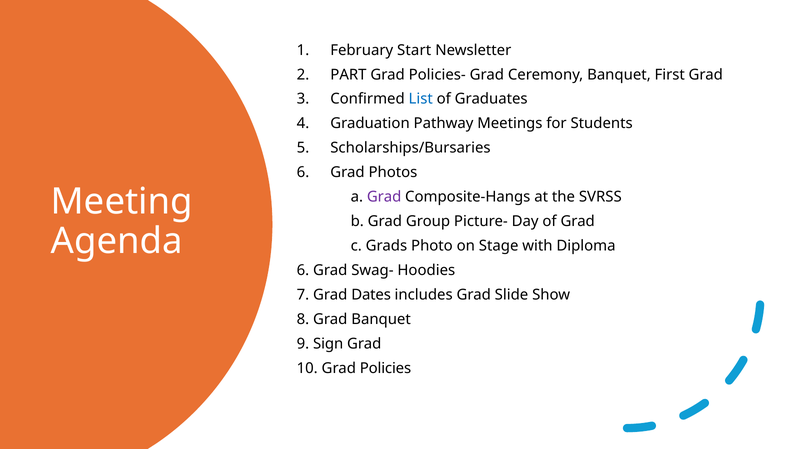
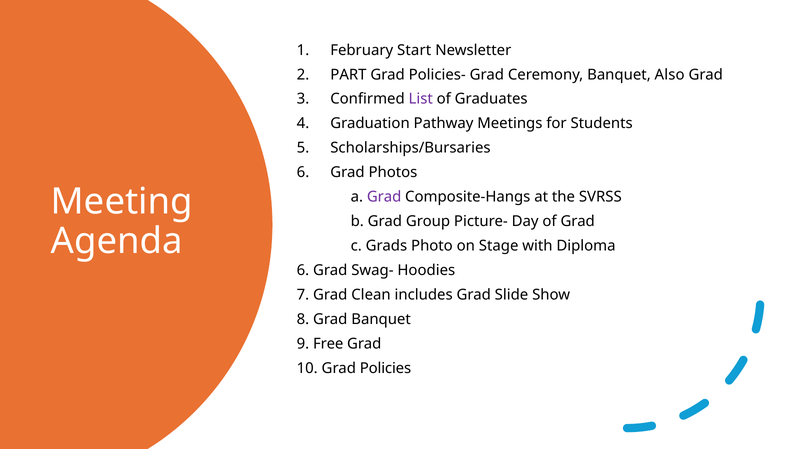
First: First -> Also (670, 74)
List colour: blue -> purple (421, 99)
Dates: Dates -> Clean (371, 295)
Sign: Sign -> Free (328, 343)
